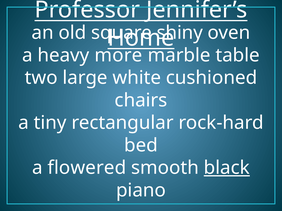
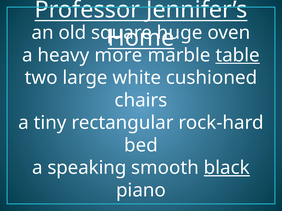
shiny: shiny -> huge (180, 33)
table underline: none -> present (238, 55)
flowered: flowered -> speaking (87, 168)
